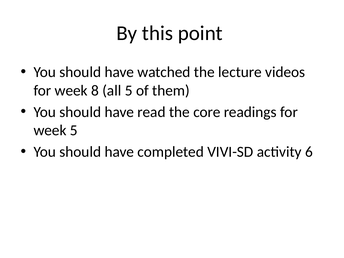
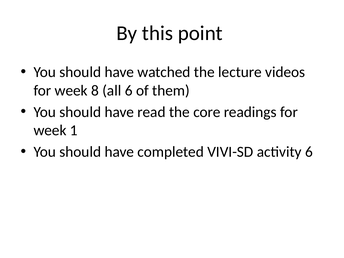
all 5: 5 -> 6 (129, 91)
week 5: 5 -> 1 (74, 130)
